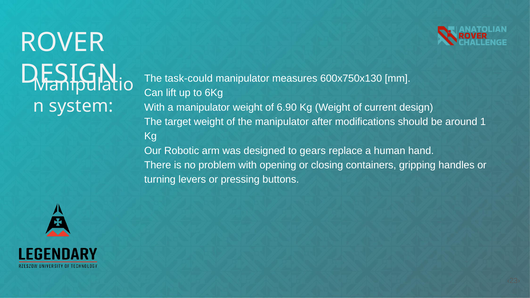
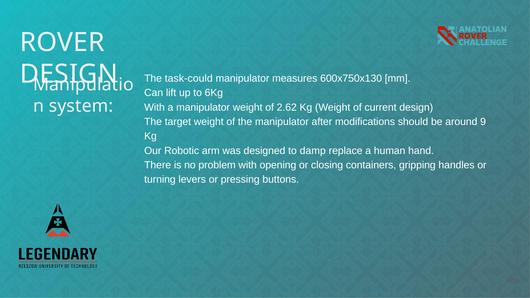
6.90: 6.90 -> 2.62 (287, 107)
1: 1 -> 9 (483, 122)
gears: gears -> damp (313, 151)
